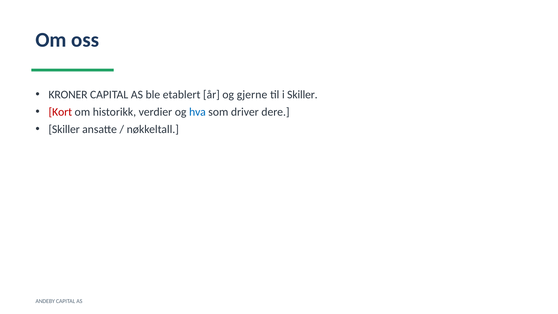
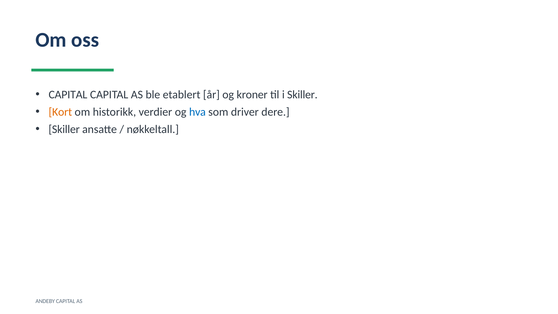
KRONER: KRONER -> CAPITAL (68, 95)
gjerne: gjerne -> kroner (252, 95)
Kort colour: red -> orange (60, 112)
